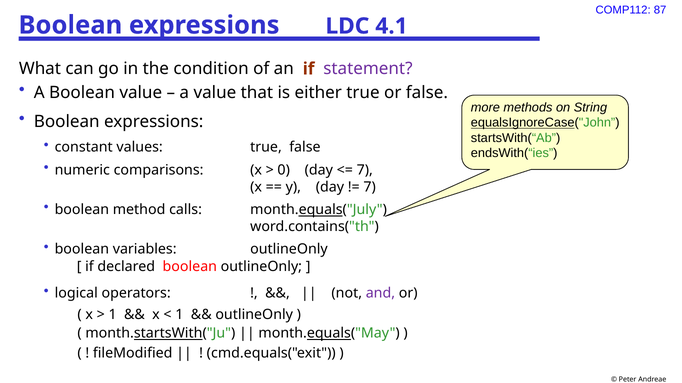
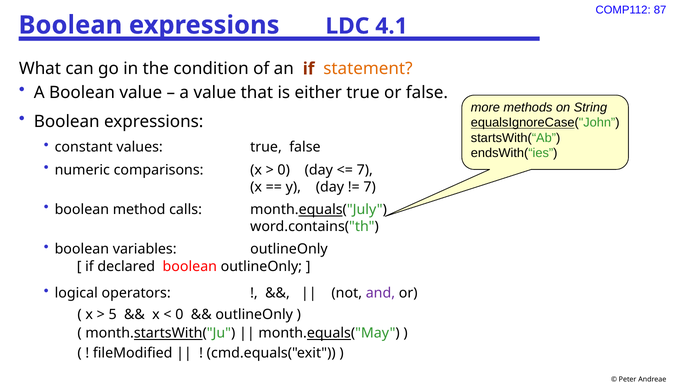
statement colour: purple -> orange (368, 69)
1: 1 -> 5 (113, 315)
1: 1 -> 0 (179, 315)
